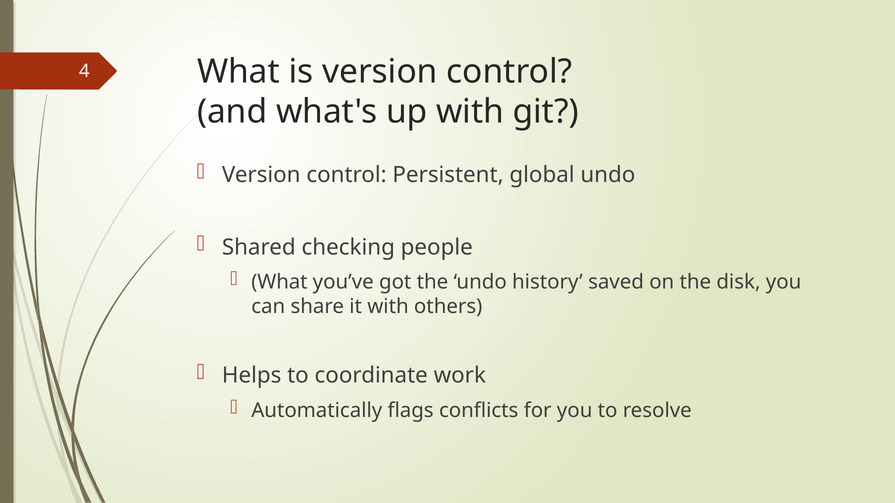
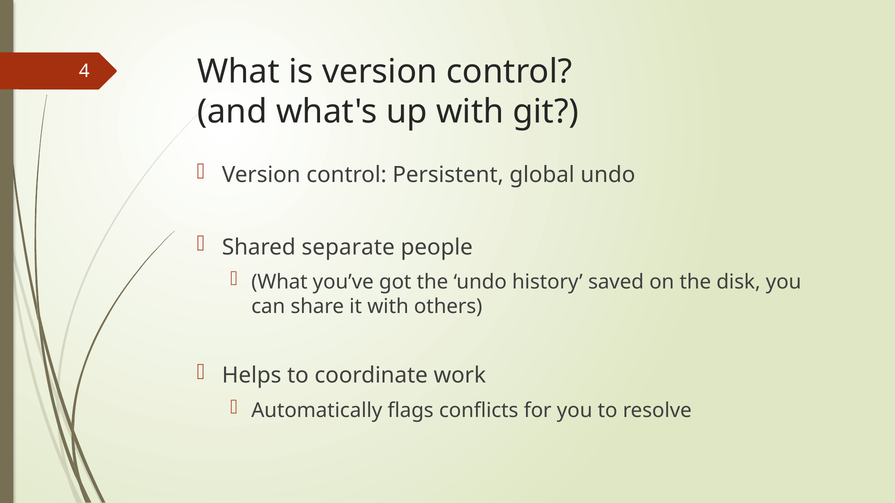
checking: checking -> separate (348, 247)
